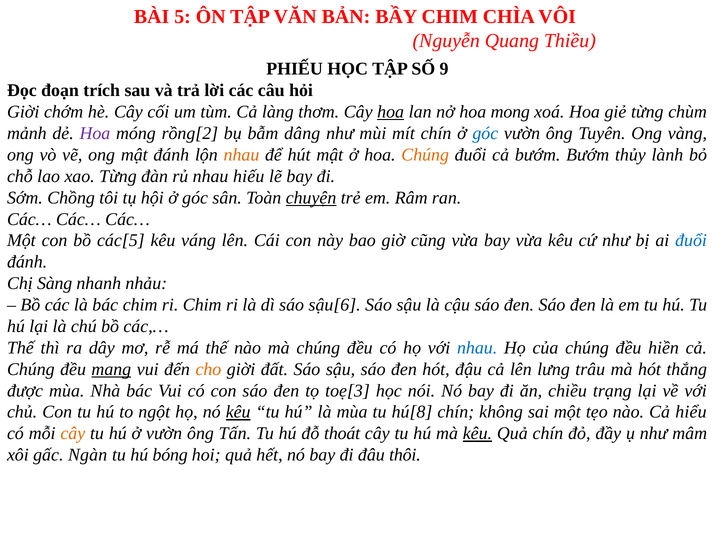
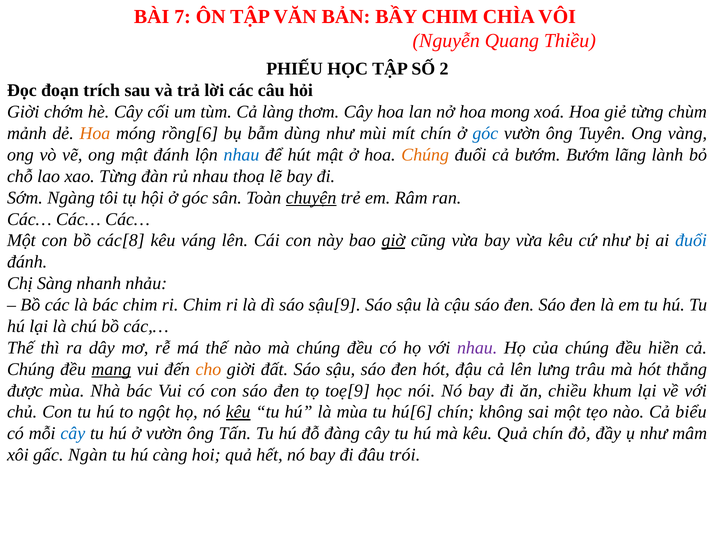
5: 5 -> 7 (183, 17)
9: 9 -> 2 (444, 69)
hoa underline: present -> none (391, 112)
Hoa colour: purple -> orange (95, 133)
rồng[2: rồng[2 -> rồng[6 (190, 133)
dâng: dâng -> dùng (302, 133)
nhau colour: orange -> blue (241, 155)
thủy: thủy -> lãng (630, 155)
hiếu: hiếu -> thoạ (249, 176)
Chồng: Chồng -> Ngàng (71, 198)
các[5: các[5 -> các[8 (121, 241)
giờ underline: none -> present (393, 241)
sậu[6: sậu[6 -> sậu[9 (335, 305)
nhau colour: blue -> purple (477, 348)
toẹ[3: toẹ[3 -> toẹ[9 (348, 391)
trạng: trạng -> khum (612, 391)
hú[8: hú[8 -> hú[6 (412, 412)
hiểu: hiểu -> biểu (691, 412)
cây colour: orange -> blue (73, 434)
thoát: thoát -> đàng (342, 434)
kêu underline: present -> none (477, 434)
bóng: bóng -> càng (170, 455)
thôi: thôi -> trói (405, 455)
